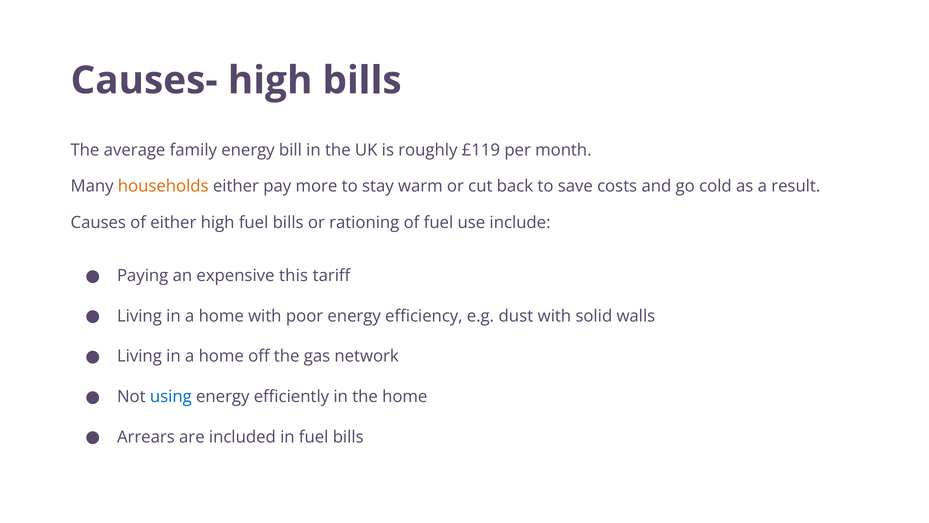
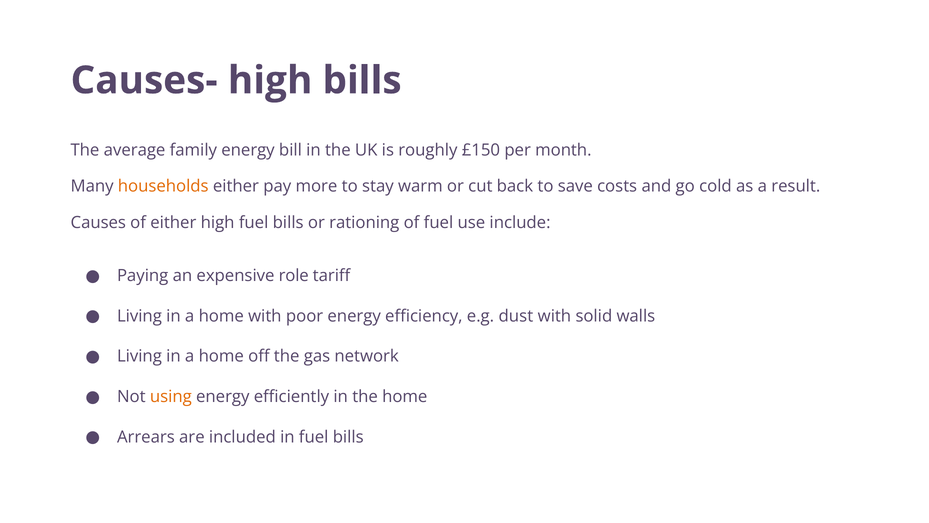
£119: £119 -> £150 (481, 150)
this: this -> role (294, 276)
using colour: blue -> orange (171, 396)
